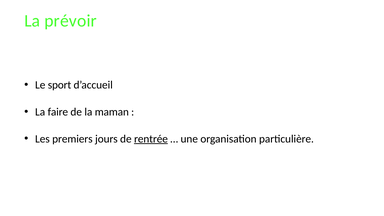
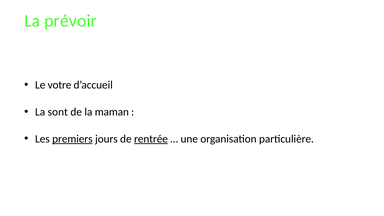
sport: sport -> votre (60, 85)
faire: faire -> sont (58, 112)
premiers underline: none -> present (72, 139)
